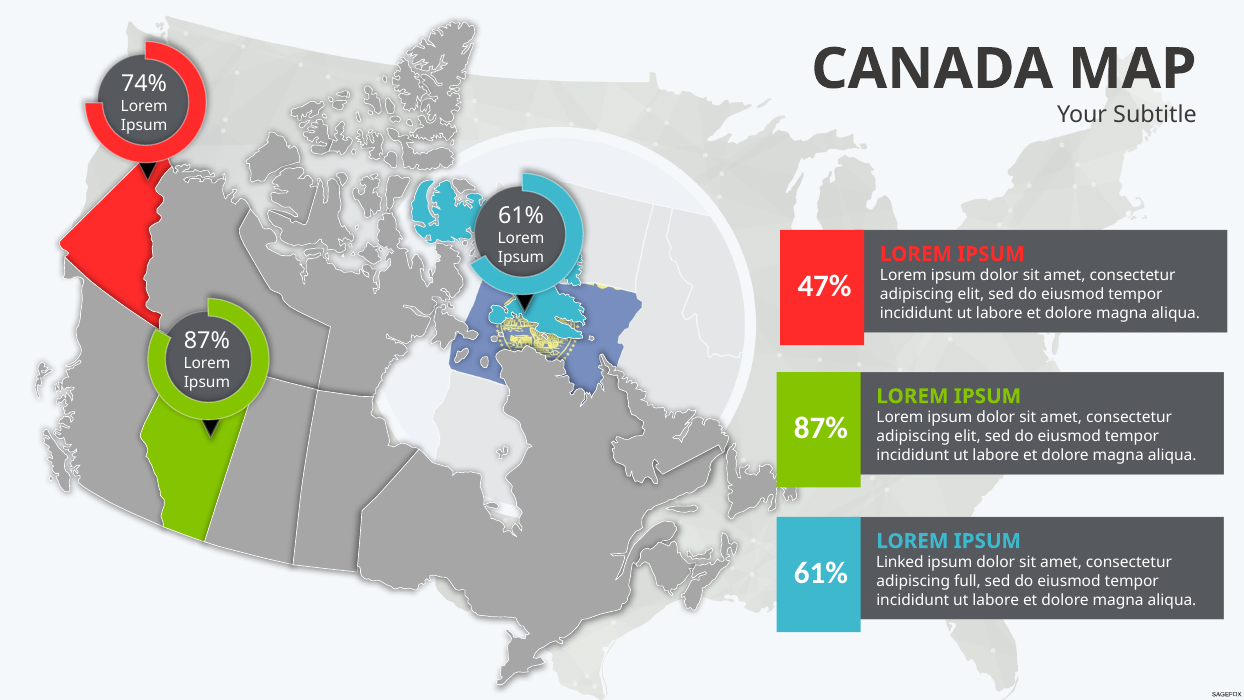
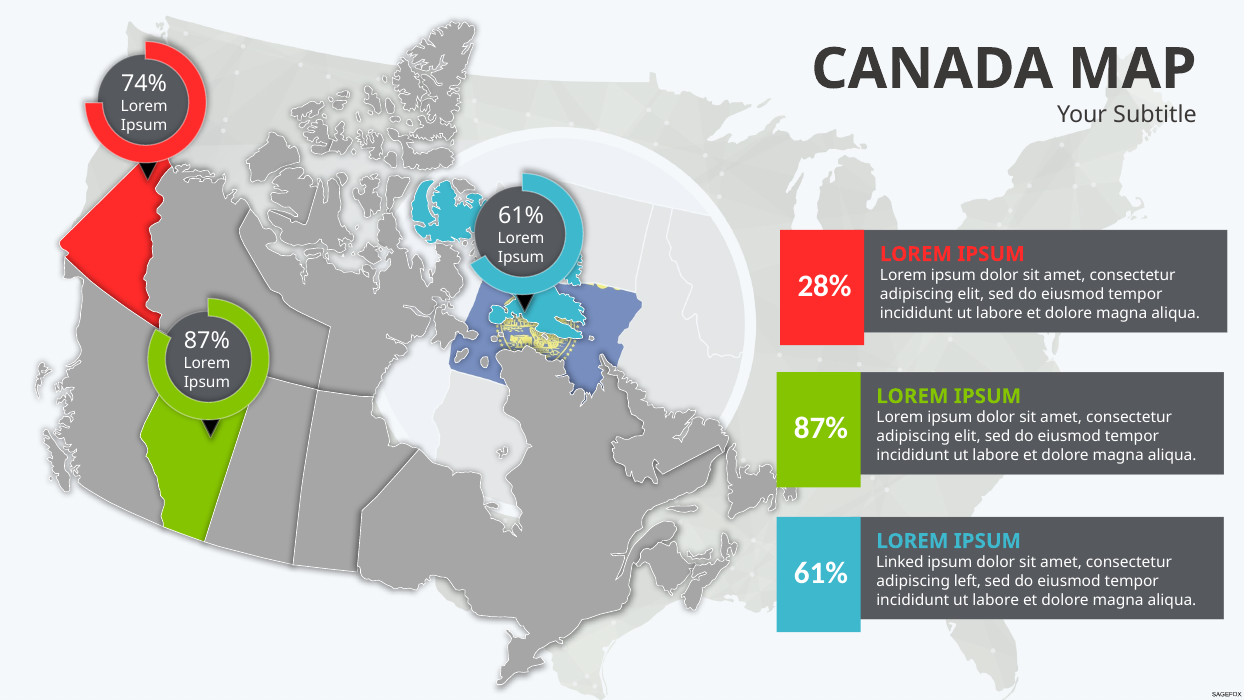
47%: 47% -> 28% (825, 286)
full: full -> left (967, 581)
